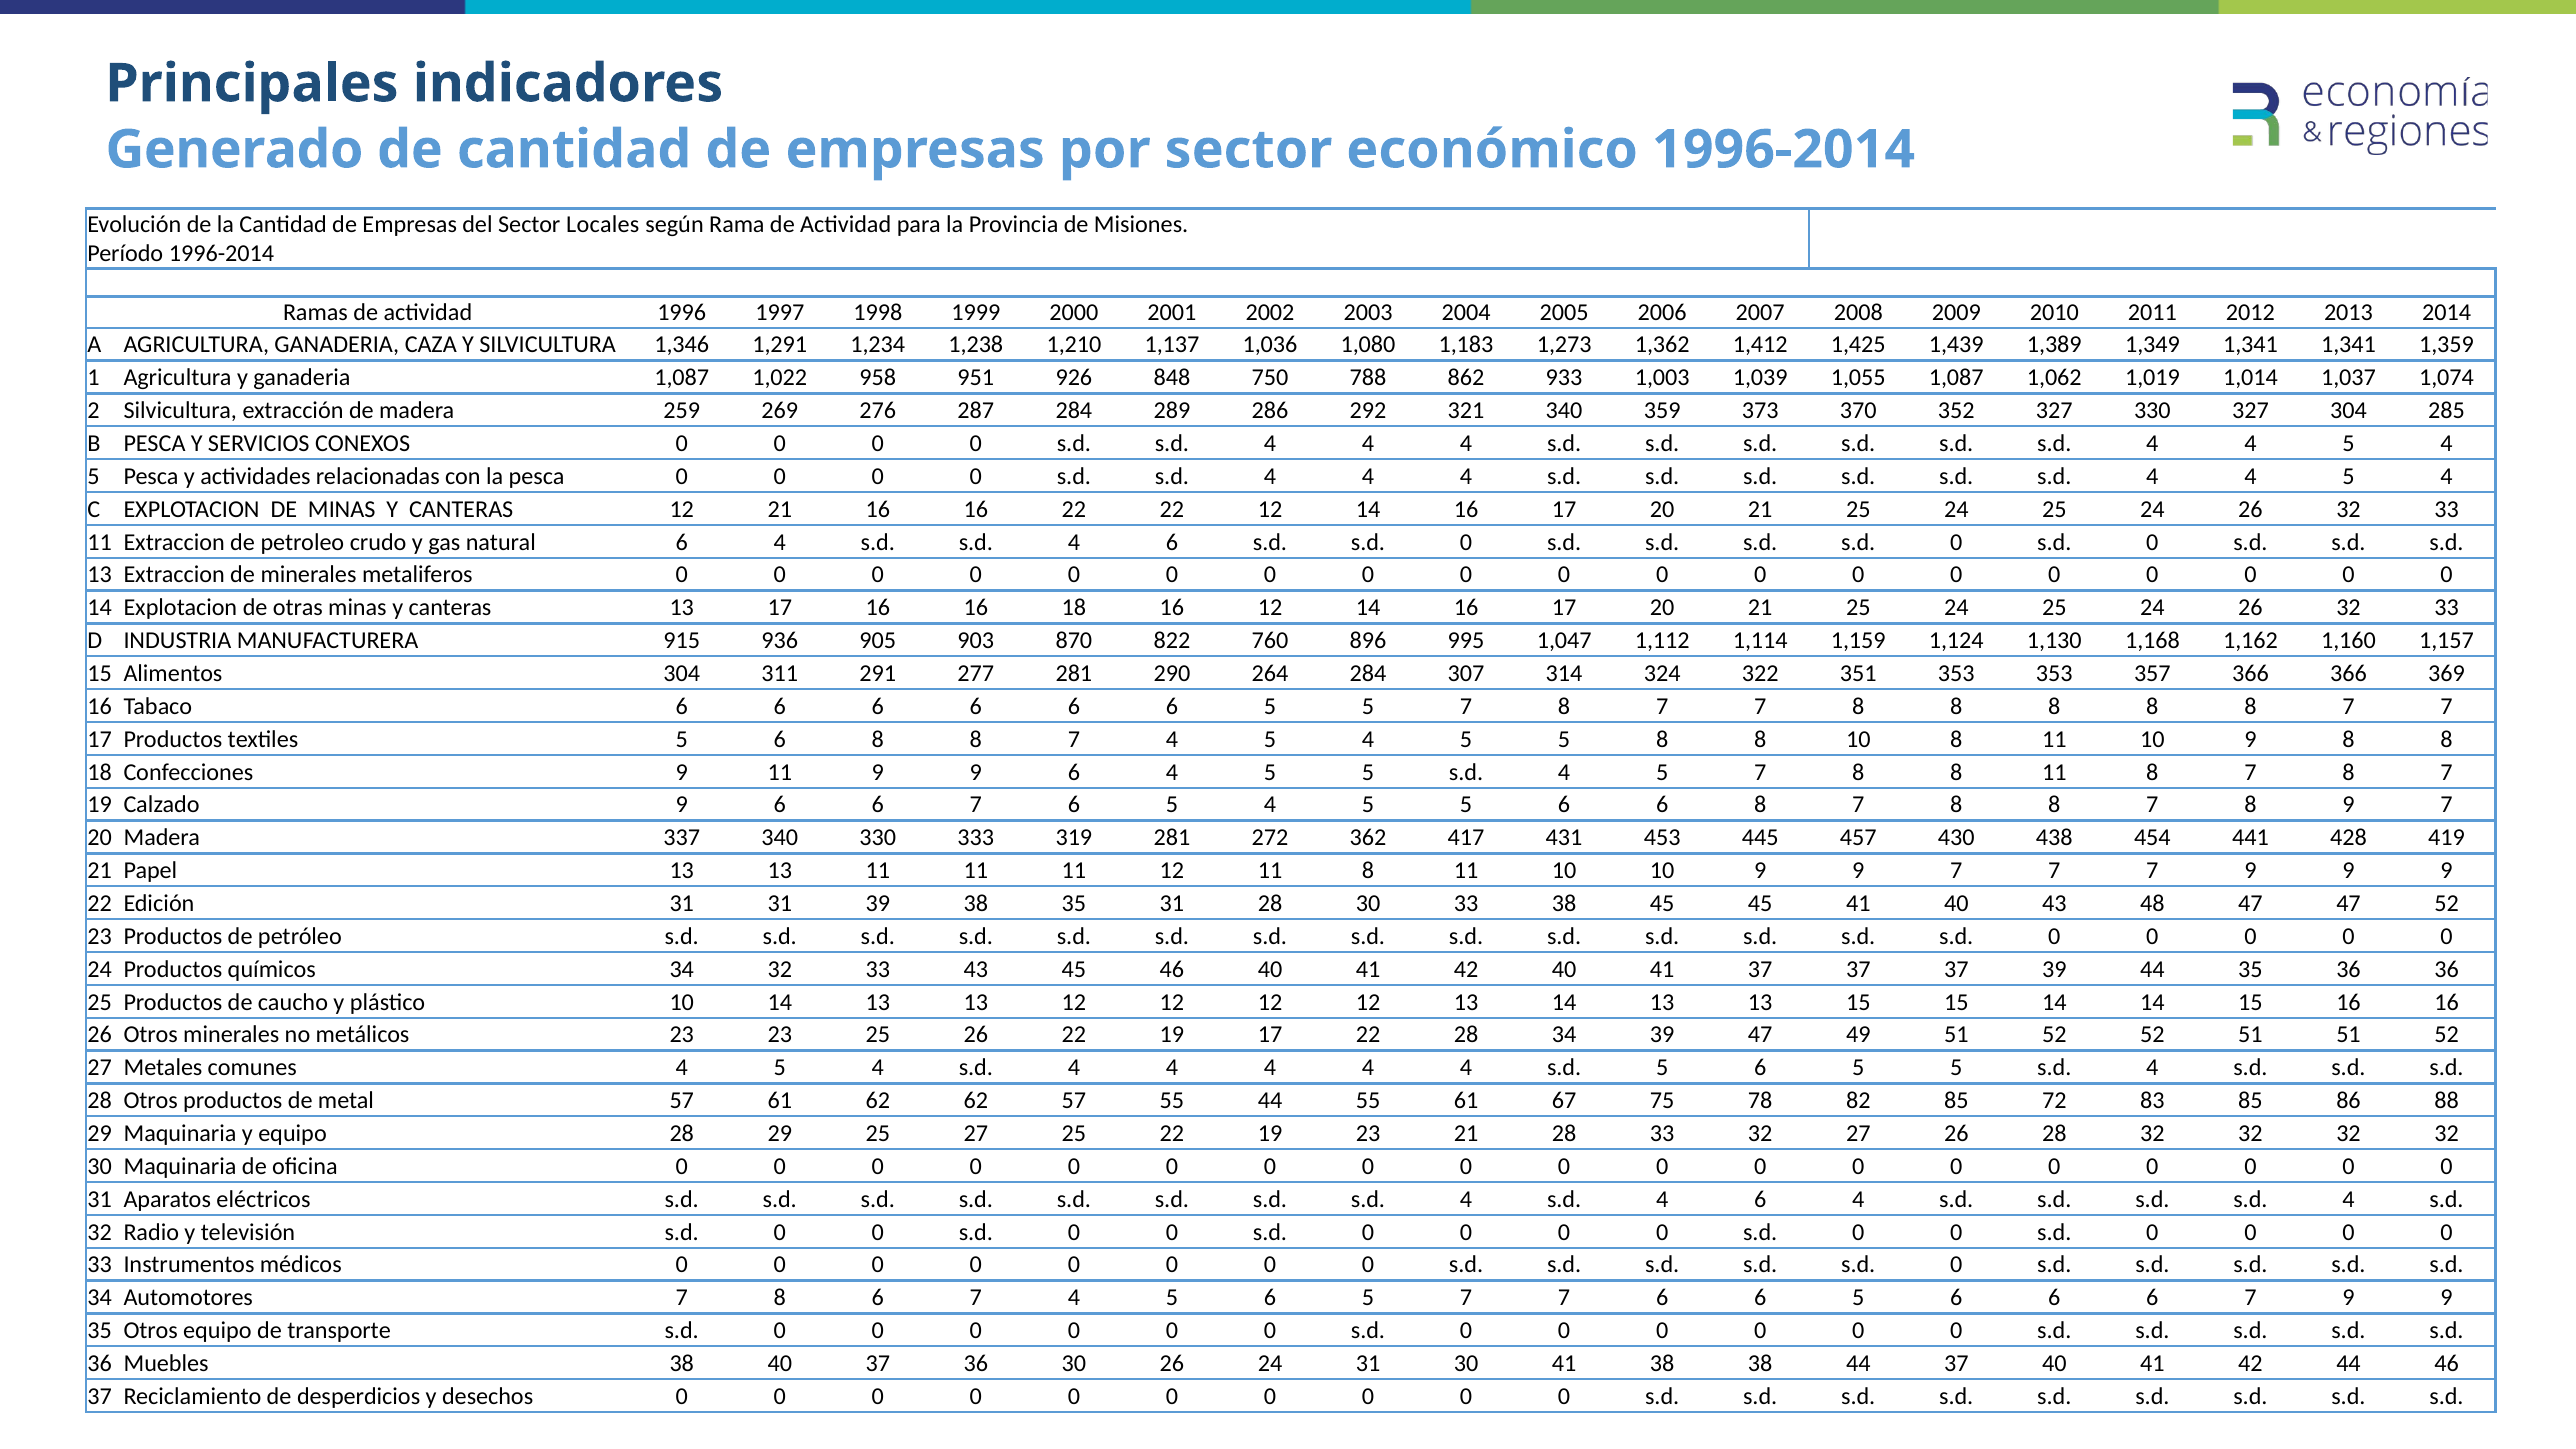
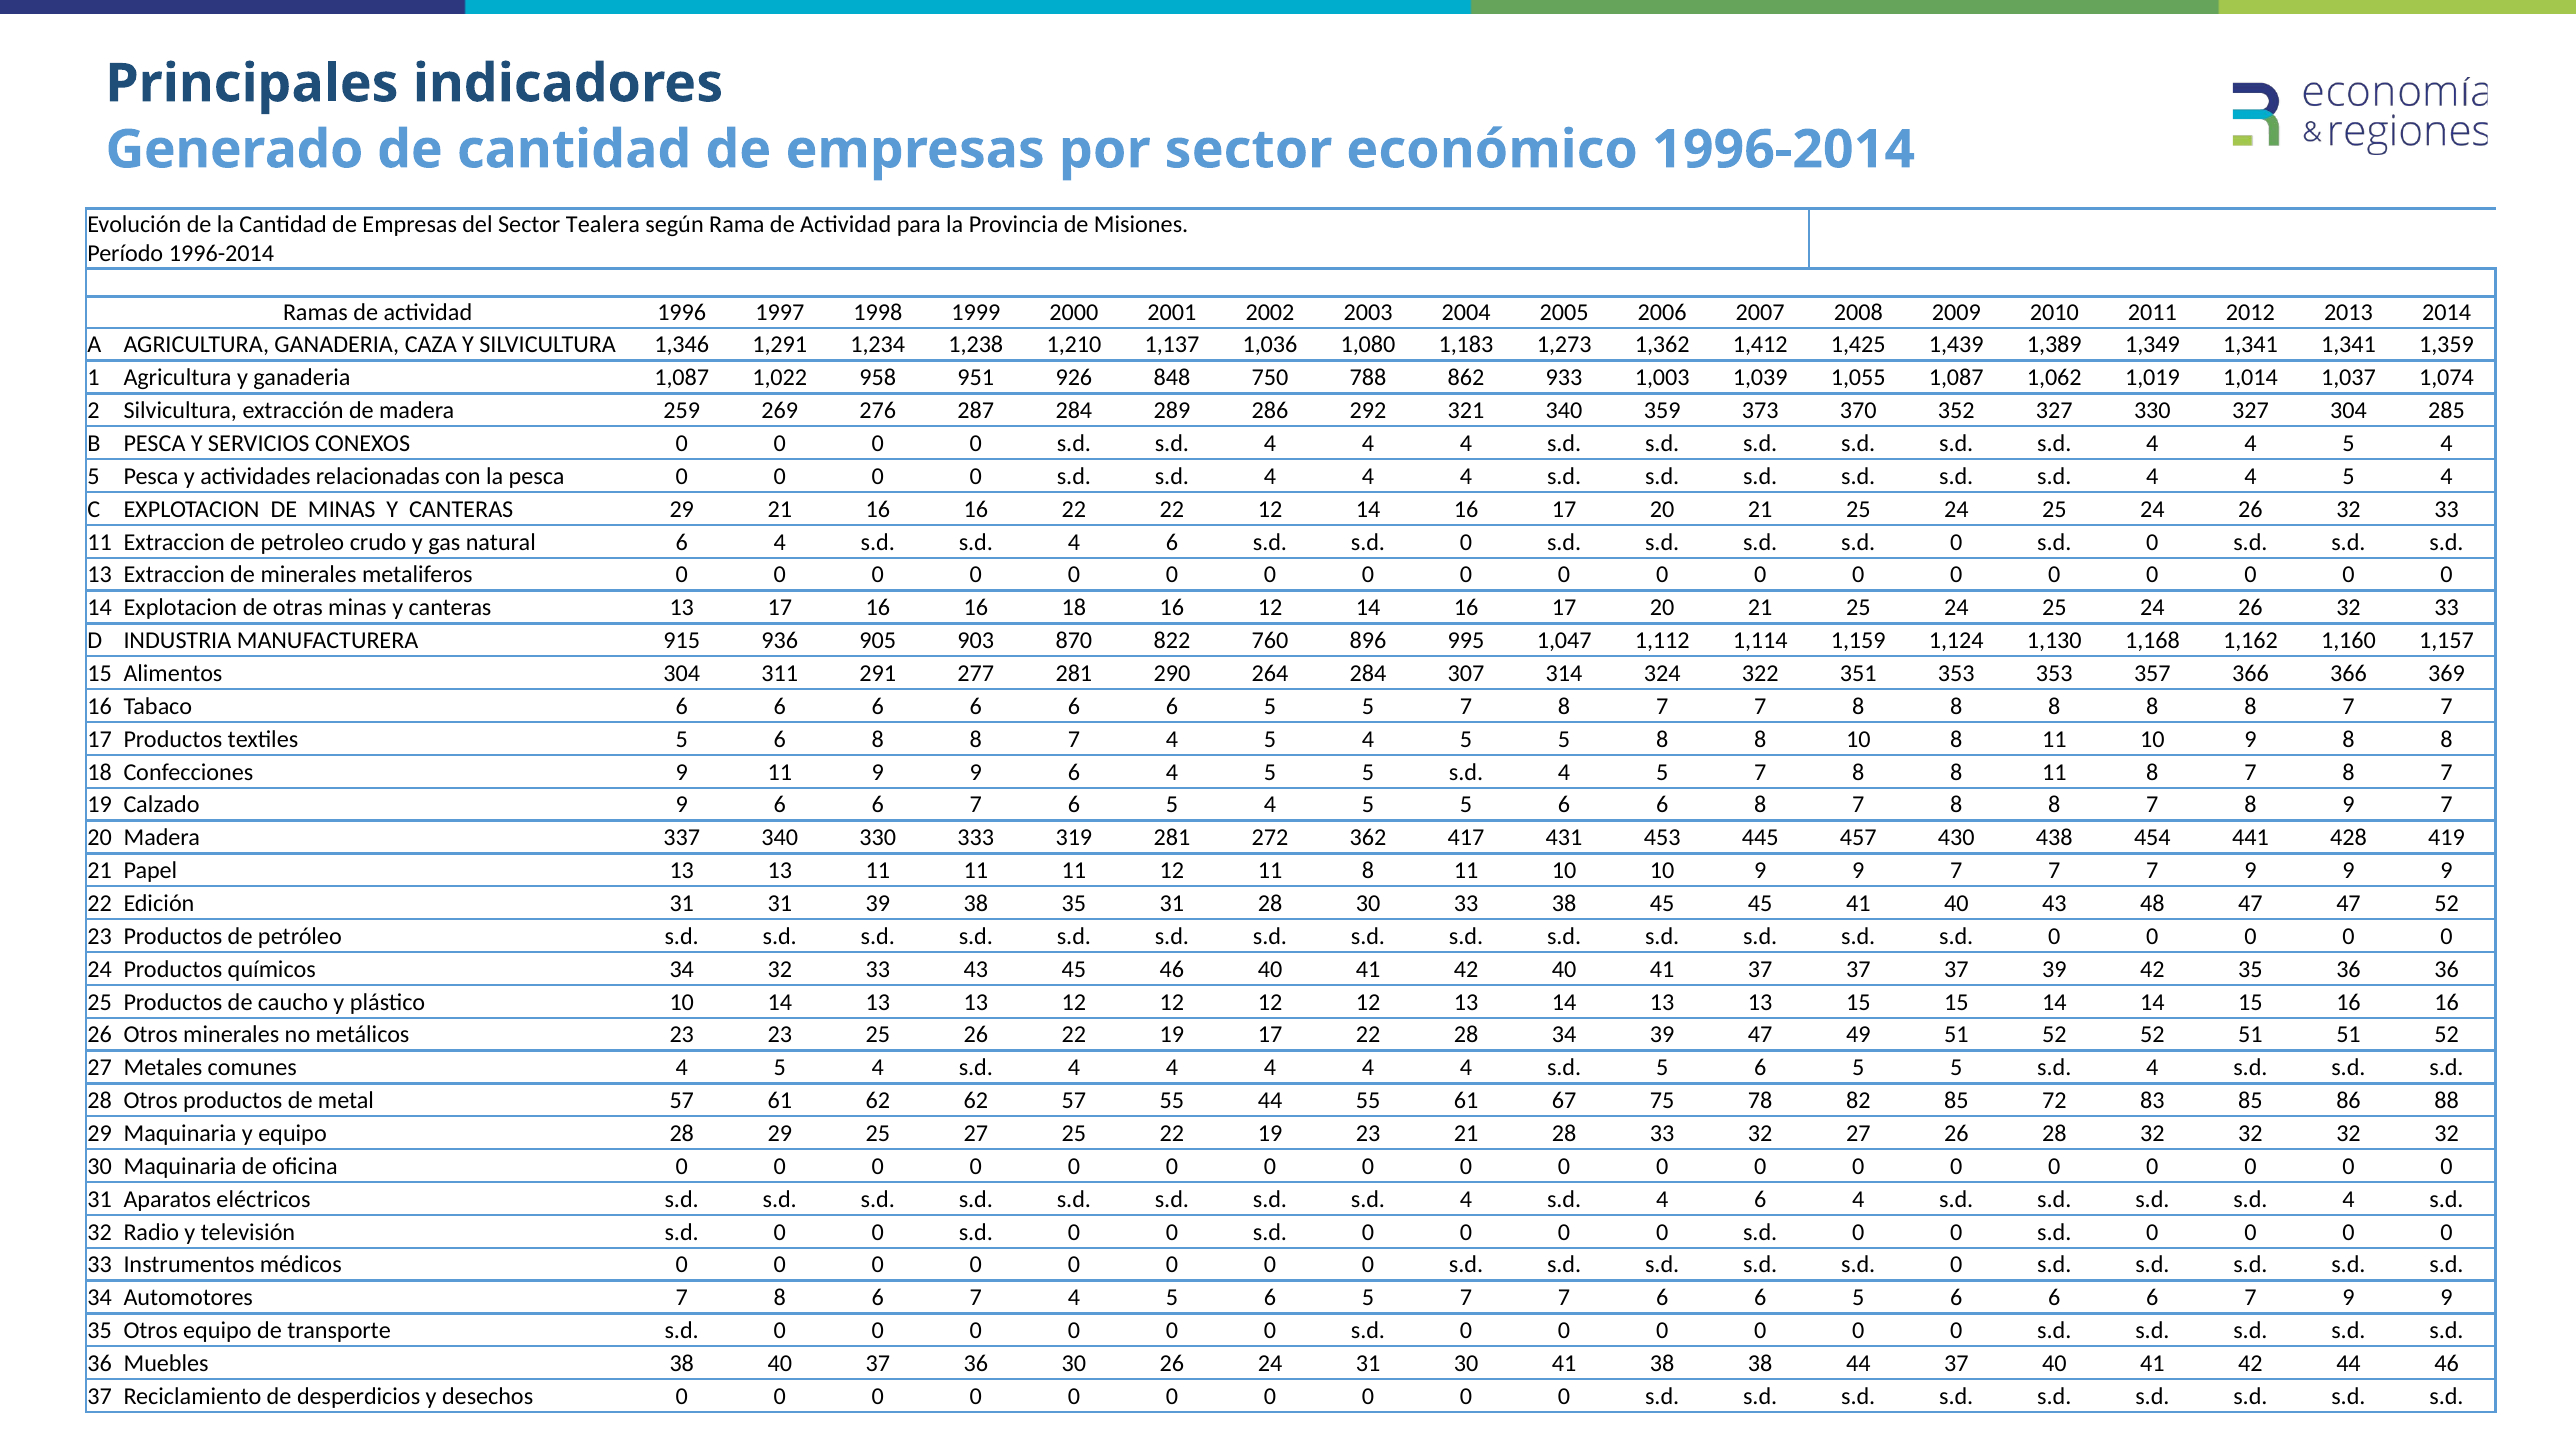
Locales: Locales -> Tealera (603, 225)
CANTERAS 12: 12 -> 29 (682, 509)
39 44: 44 -> 42 (2152, 969)
